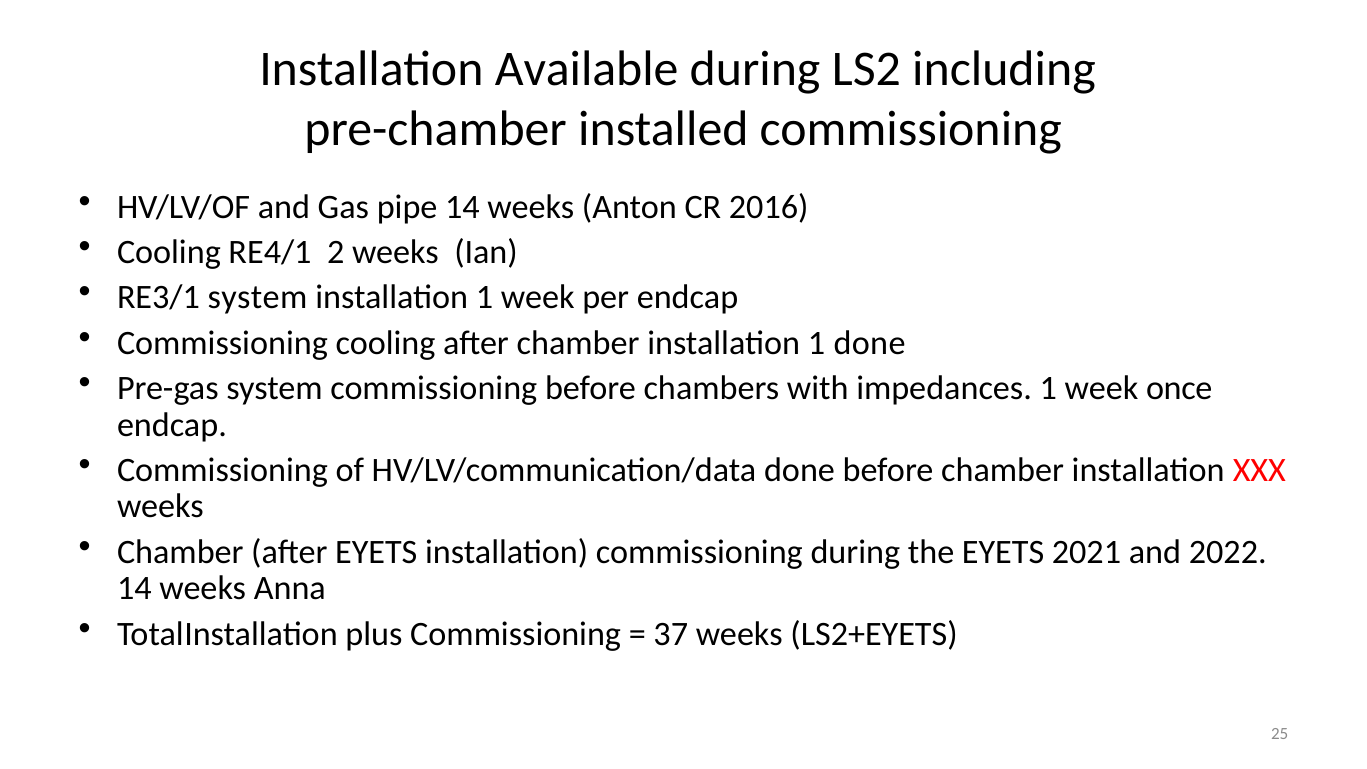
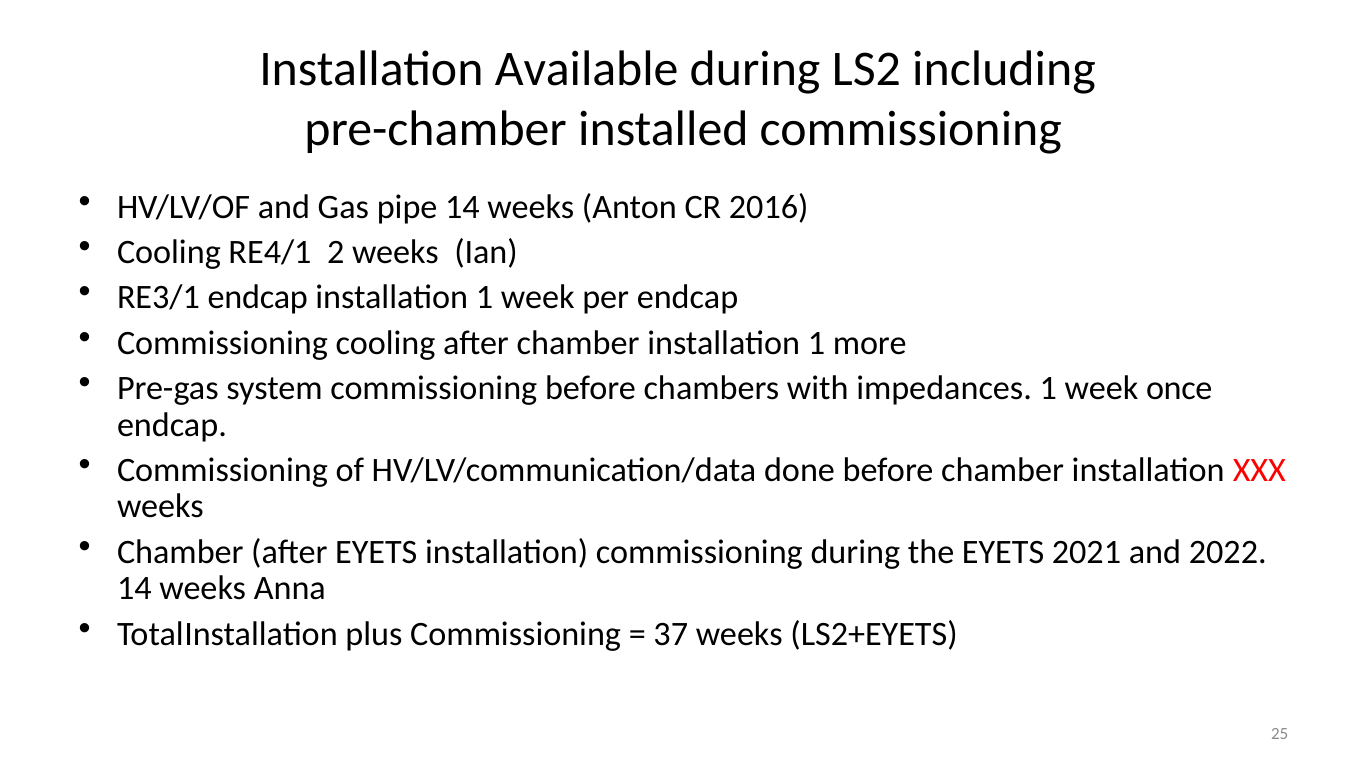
RE3/1 system: system -> endcap (258, 298)
1 done: done -> more (870, 343)
